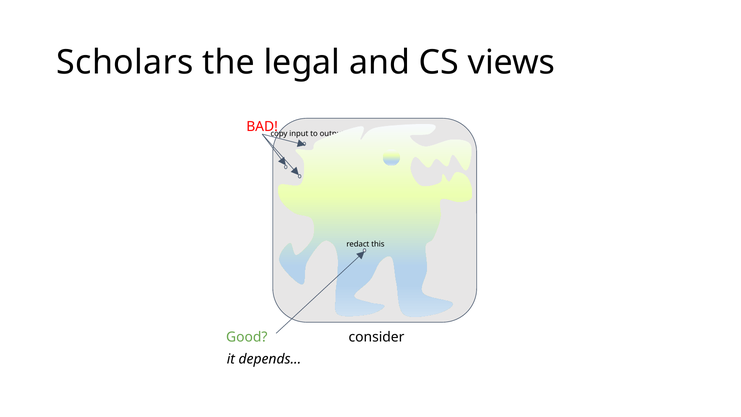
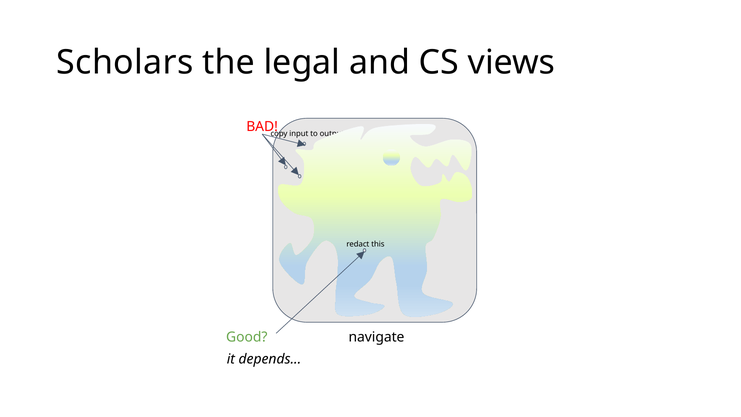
consider: consider -> navigate (376, 337)
